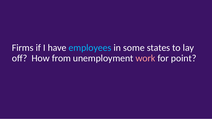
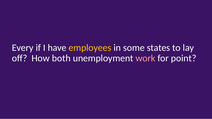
Firms: Firms -> Every (23, 48)
employees colour: light blue -> yellow (90, 48)
from: from -> both (61, 58)
